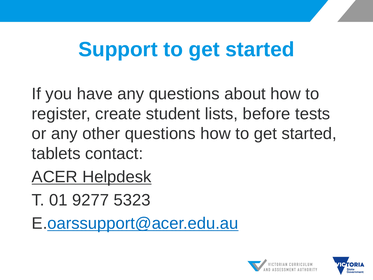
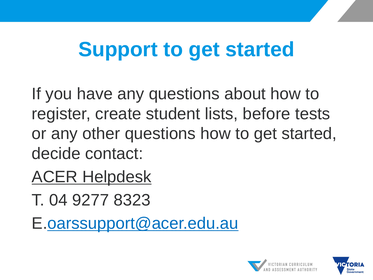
tablets: tablets -> decide (56, 153)
01: 01 -> 04 (58, 200)
5323: 5323 -> 8323 (132, 200)
